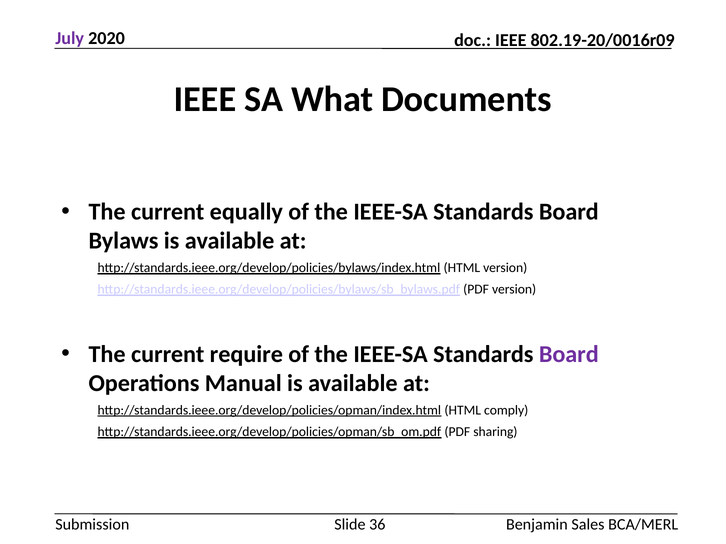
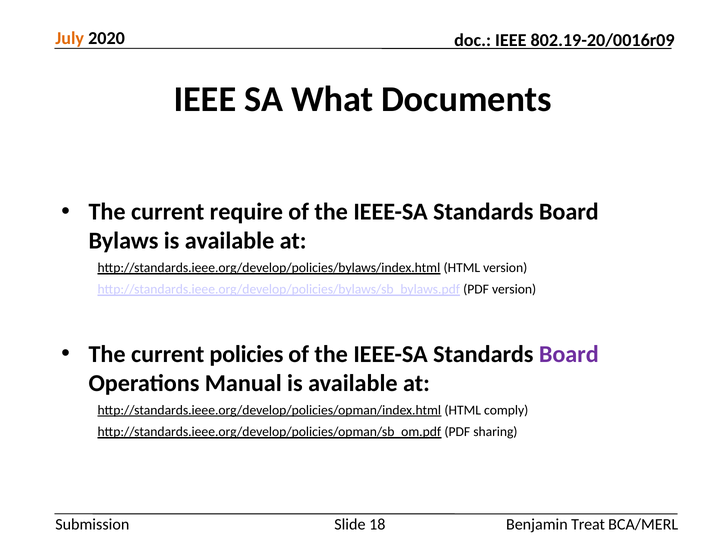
July colour: purple -> orange (70, 39)
equally: equally -> require (246, 212)
require: require -> policies (246, 354)
36: 36 -> 18 (377, 525)
Sales: Sales -> Treat (588, 525)
